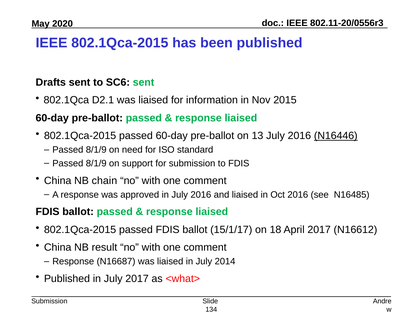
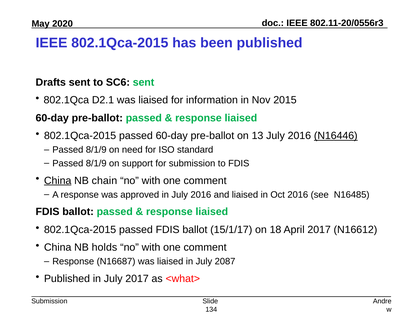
China underline: none -> present (58, 181)
result: result -> holds (104, 248)
2014: 2014 -> 2087 (225, 262)
